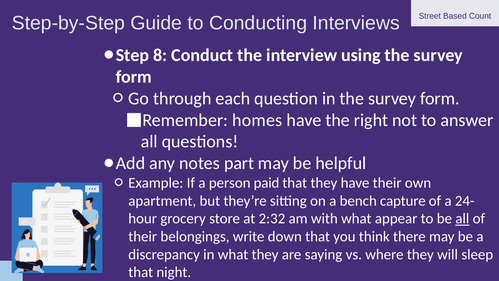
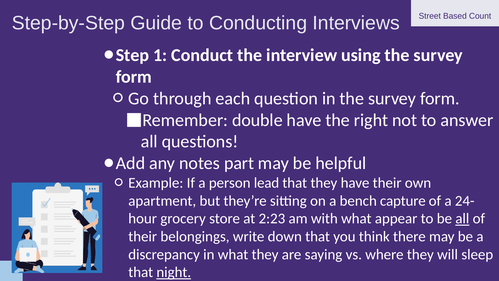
8: 8 -> 1 (160, 55)
homes: homes -> double (257, 120)
paid: paid -> lead (267, 183)
2:32: 2:32 -> 2:23 (272, 218)
night underline: none -> present (174, 272)
